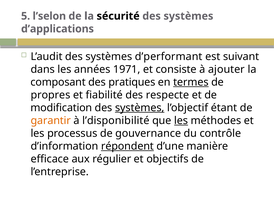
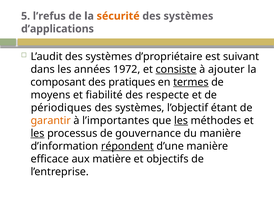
l’selon: l’selon -> l’refus (49, 16)
sécurité colour: black -> orange (118, 16)
d’performant: d’performant -> d’propriétaire (169, 56)
1971: 1971 -> 1972 (127, 69)
consiste underline: none -> present (176, 69)
propres: propres -> moyens (51, 95)
modification: modification -> périodiques (61, 107)
systèmes underline: present -> none (140, 107)
l’disponibilité: l’disponibilité -> l’importantes (116, 120)
les underline: none -> present (38, 133)
du contrôle: contrôle -> manière (220, 133)
régulier: régulier -> matière (112, 159)
